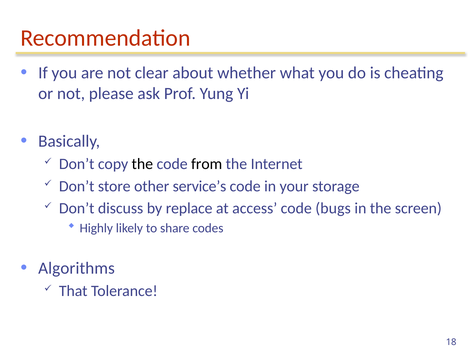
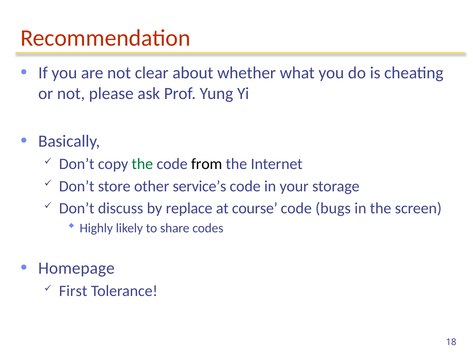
the colour: black -> green (142, 164)
access: access -> course (255, 208)
Algorithms: Algorithms -> Homepage (76, 268)
That: That -> First (73, 291)
